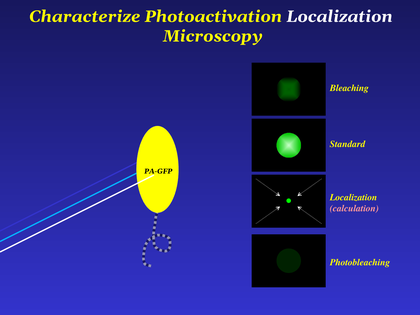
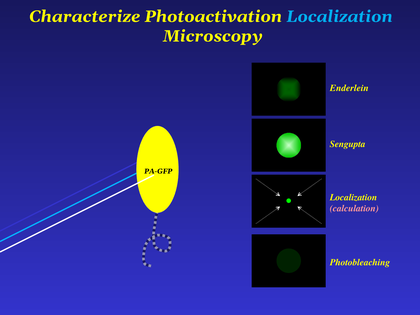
Localization colour: white -> light blue (340, 17)
Bleaching: Bleaching -> Enderlein (349, 88)
Standard: Standard -> Sengupta (348, 144)
